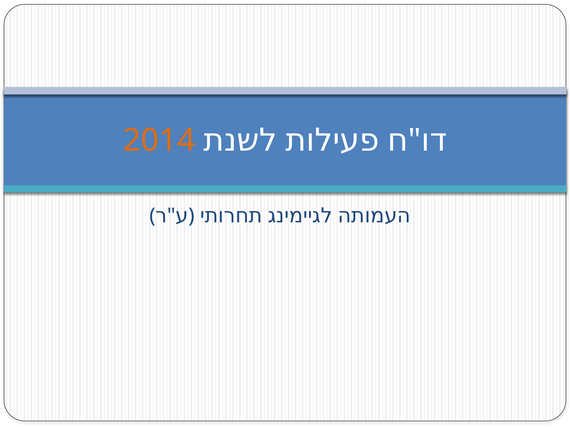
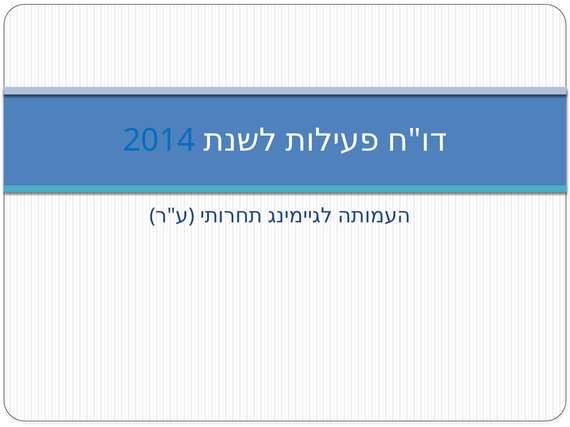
2014 colour: orange -> blue (159, 140)
